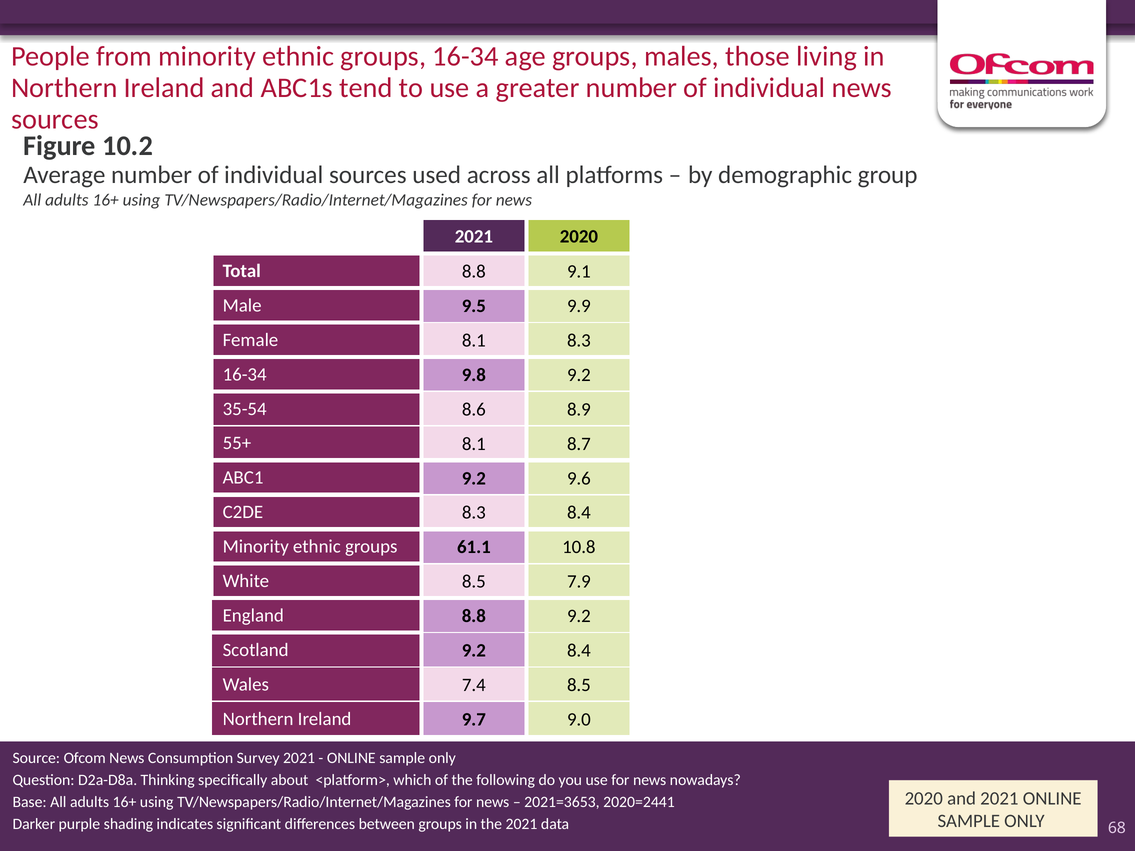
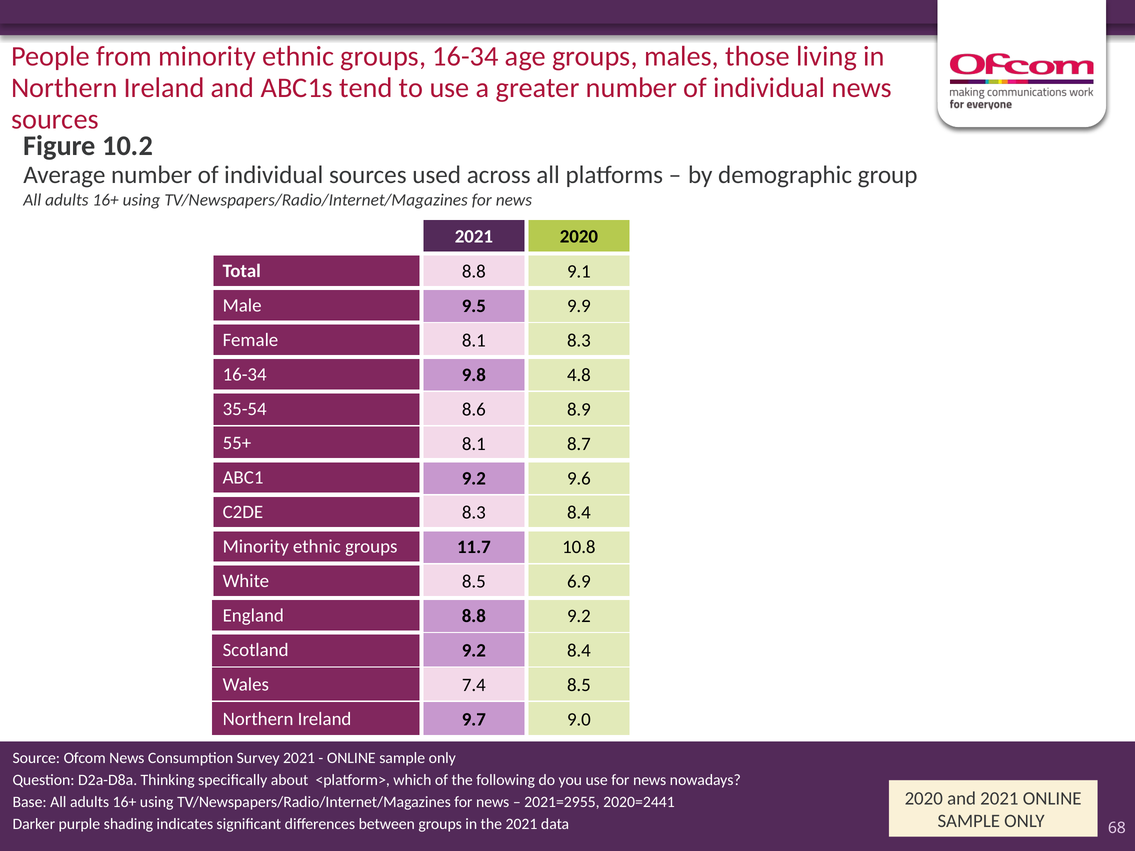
9.8 9.2: 9.2 -> 4.8 (579, 375)
61.1: 61.1 -> 11.7 (474, 547)
7.9: 7.9 -> 6.9 (579, 582)
2021=3653: 2021=3653 -> 2021=2955 (562, 802)
